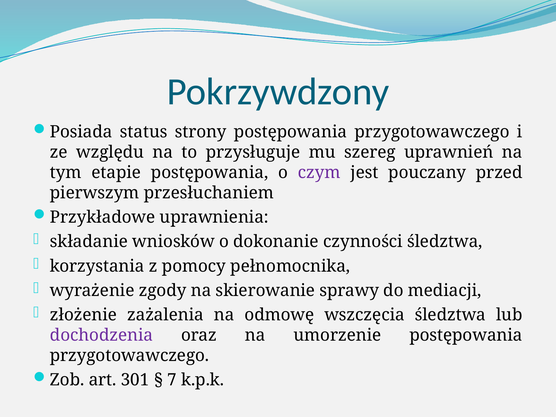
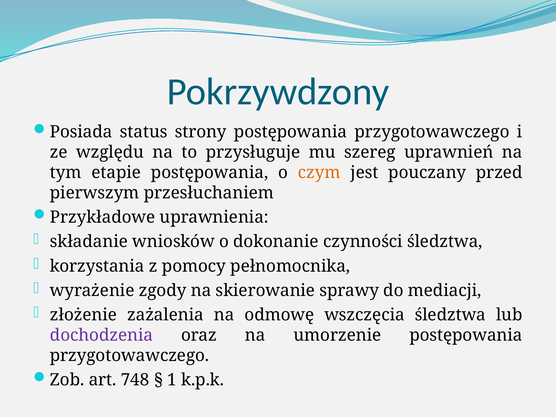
czym colour: purple -> orange (319, 173)
301: 301 -> 748 (135, 380)
7: 7 -> 1 (172, 380)
